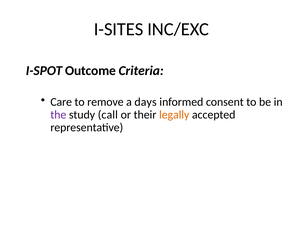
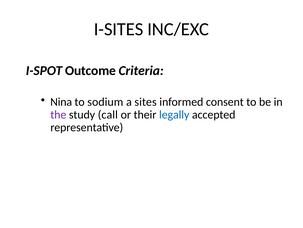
Care: Care -> Nina (61, 102)
remove: remove -> sodium (105, 102)
days: days -> sites (146, 102)
legally colour: orange -> blue (174, 114)
